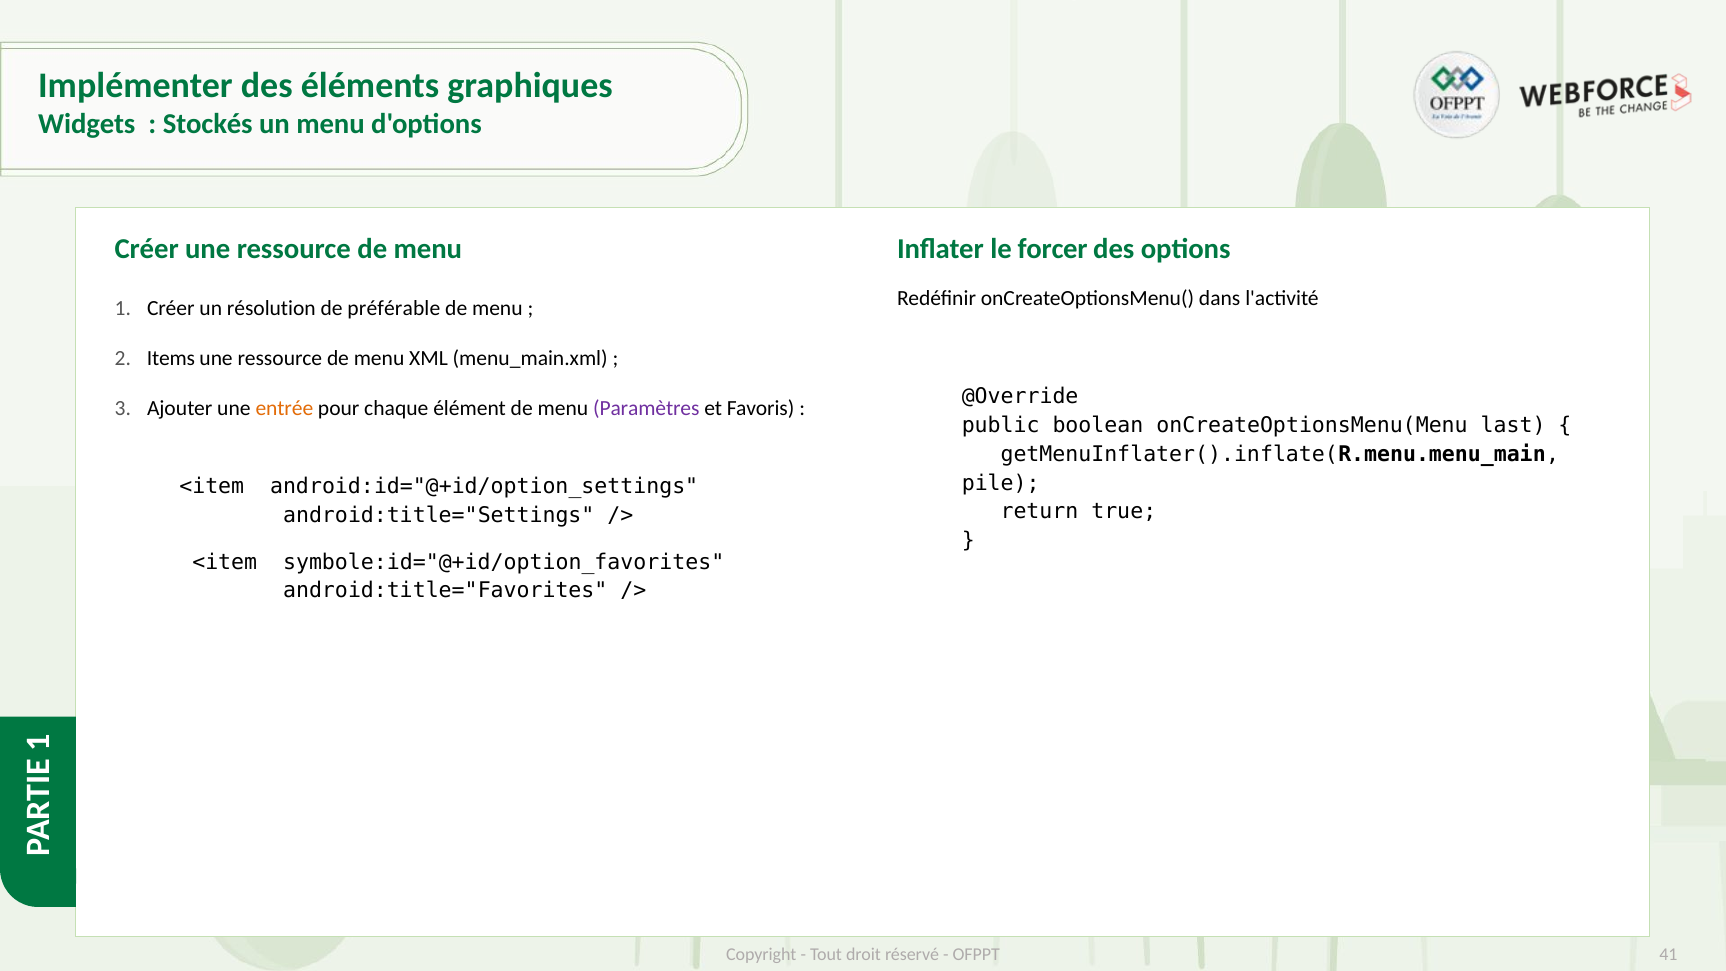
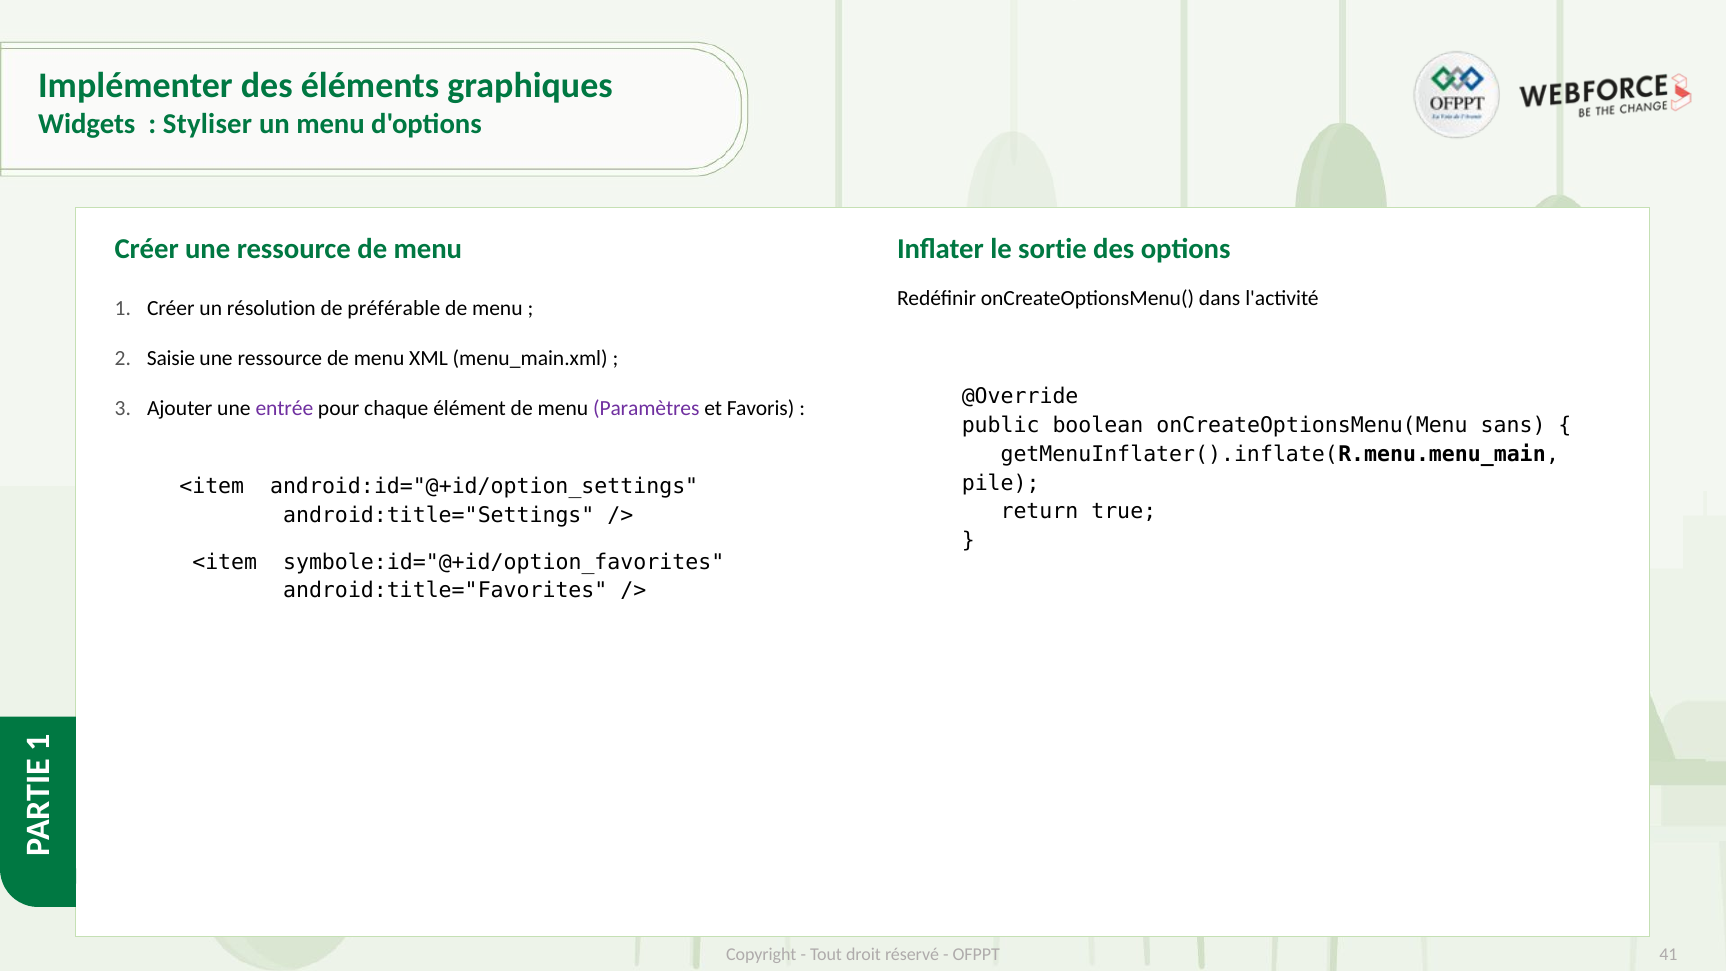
Stockés: Stockés -> Styliser (208, 124)
forcer: forcer -> sortie (1052, 249)
Items: Items -> Saisie (171, 358)
entrée colour: orange -> purple (284, 408)
last: last -> sans (1513, 426)
